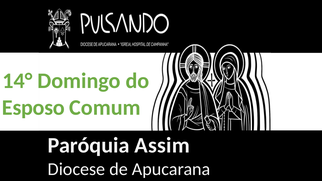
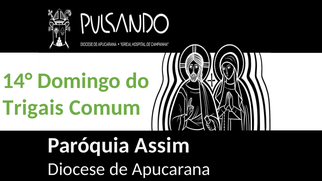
Esposo: Esposo -> Trigais (33, 108)
